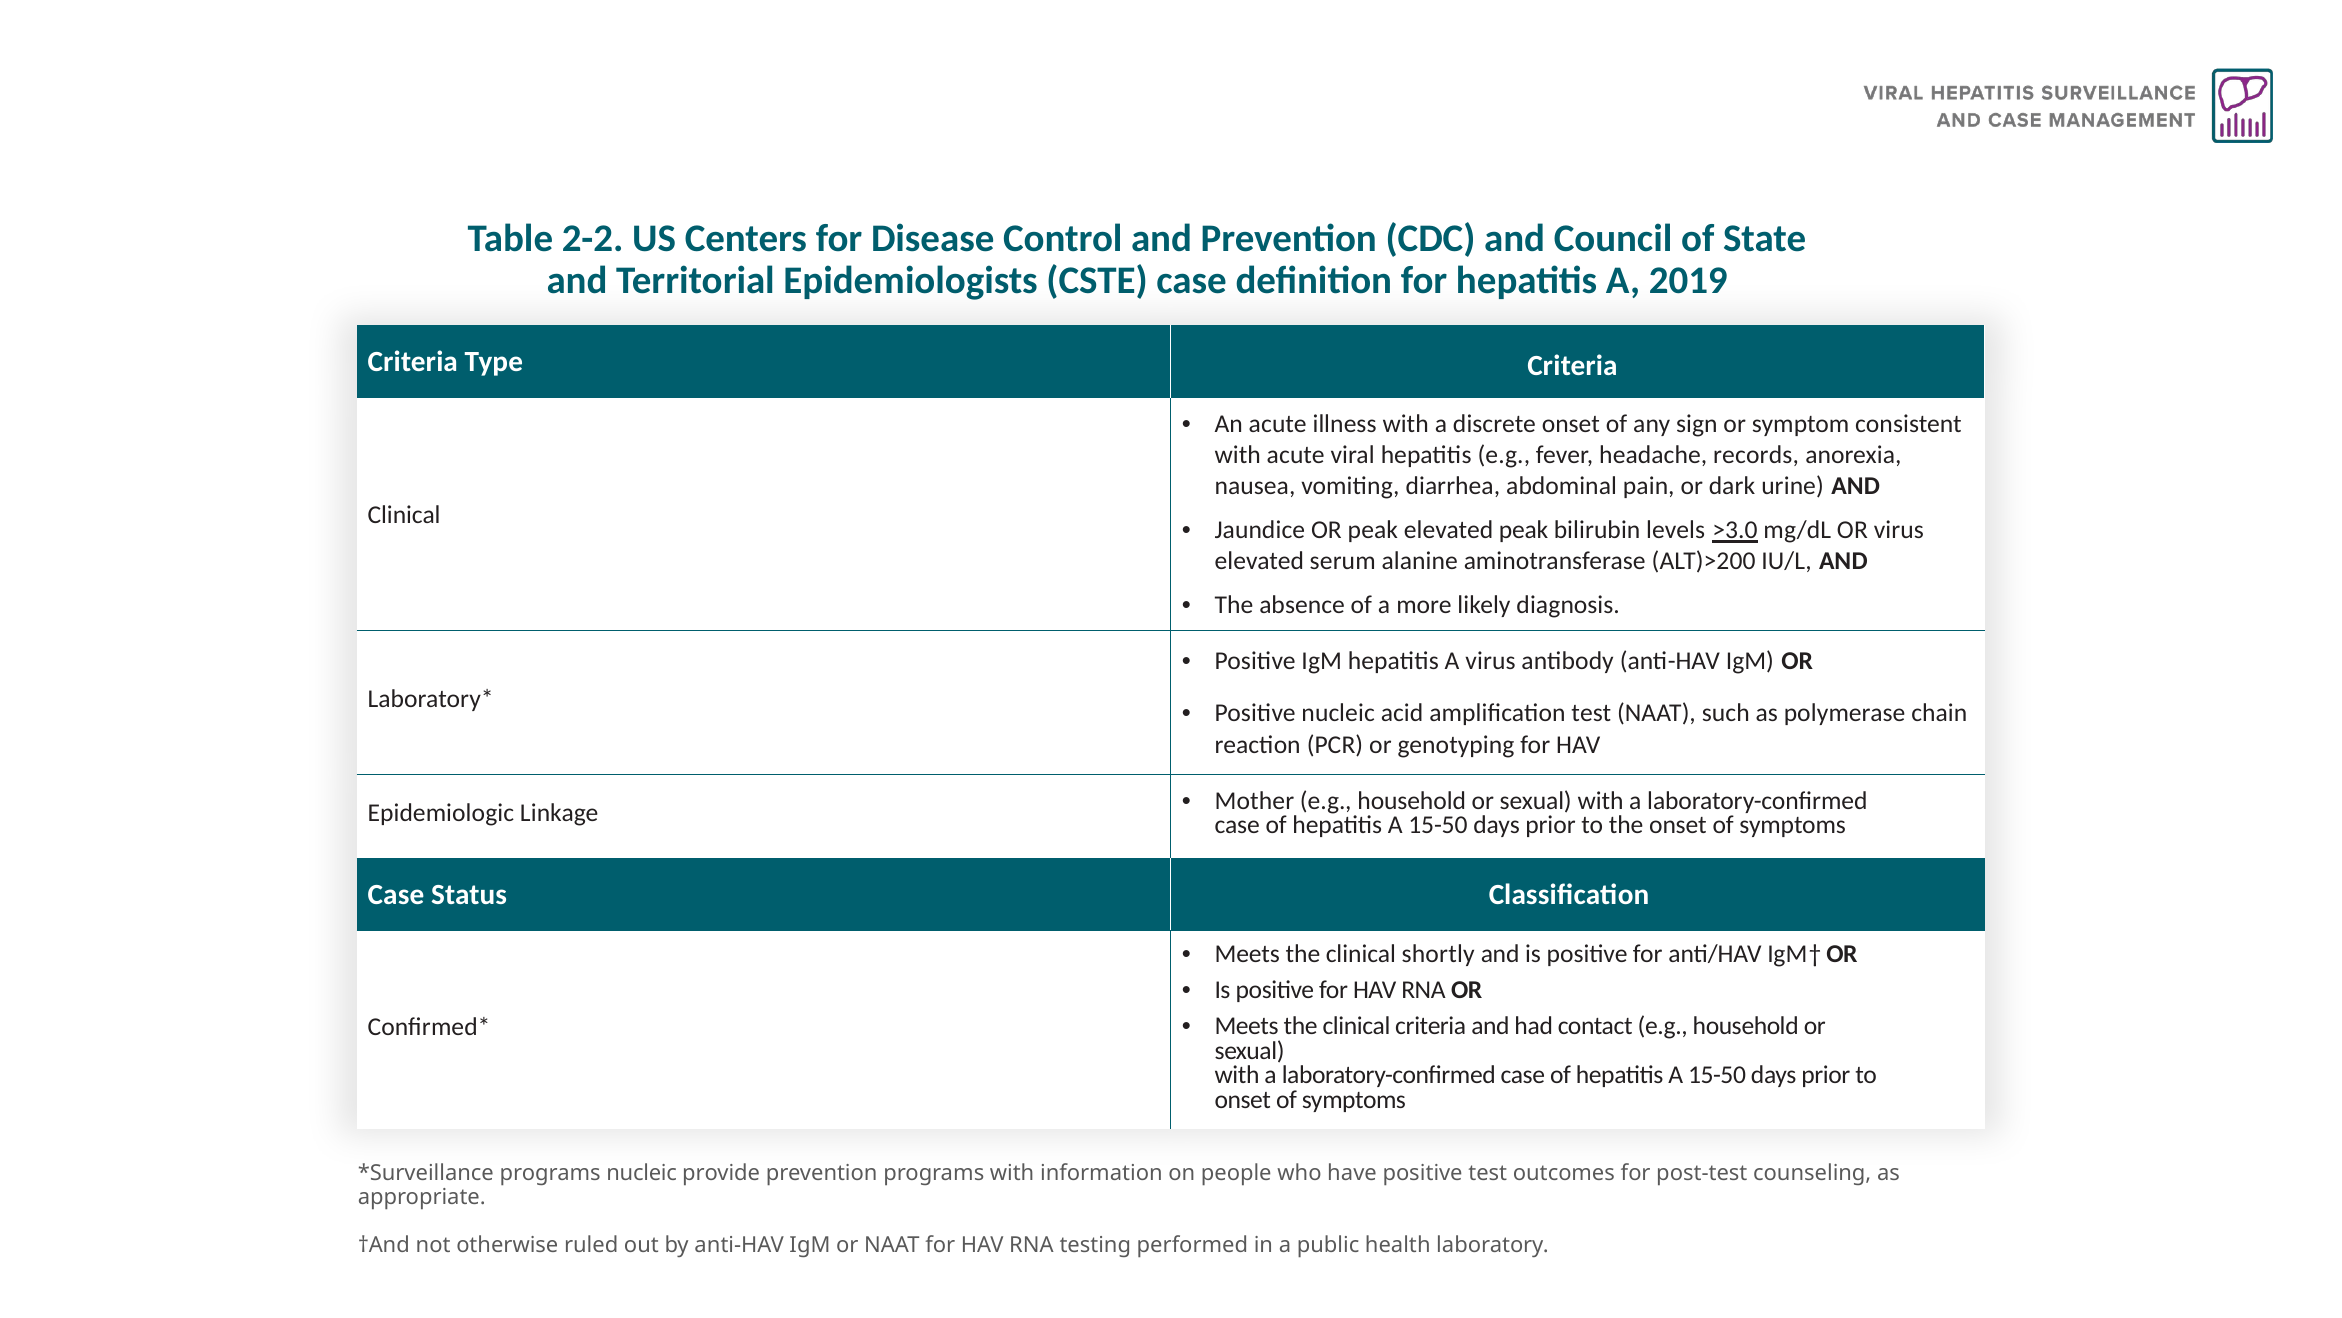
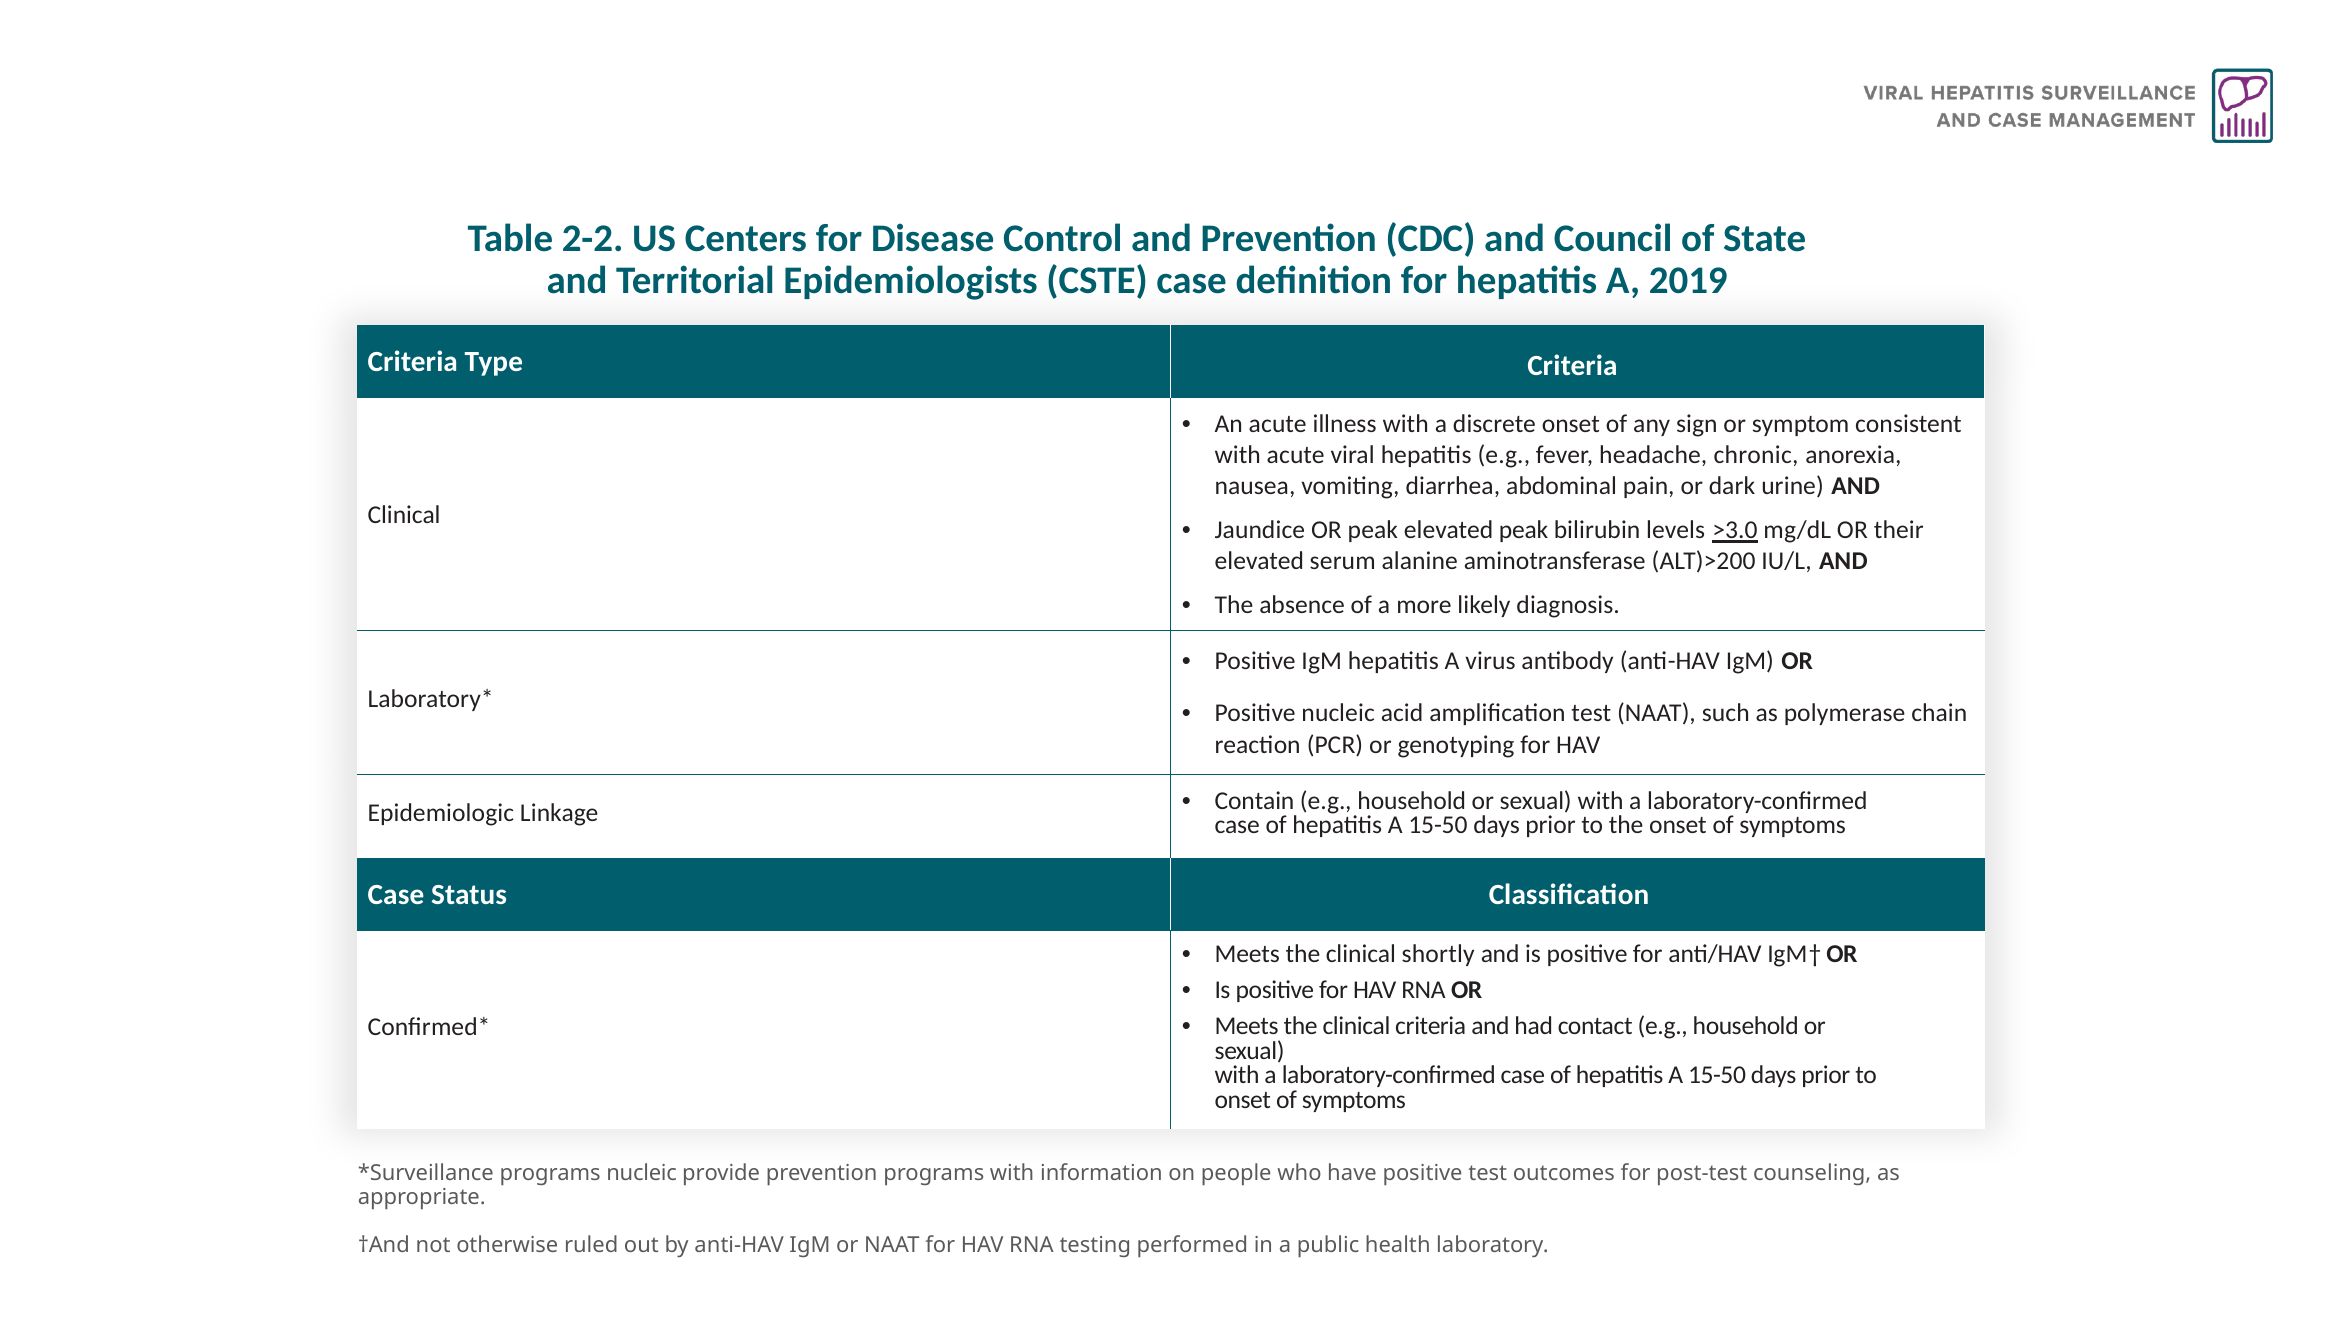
records: records -> chronic (1756, 455)
OR virus: virus -> their (1899, 530)
Mother: Mother -> Contain (1255, 801)
